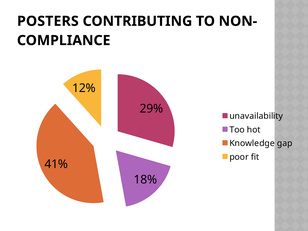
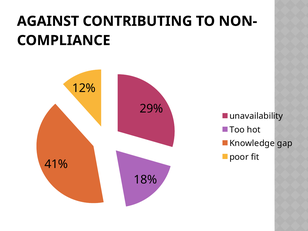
POSTERS: POSTERS -> AGAINST (48, 21)
